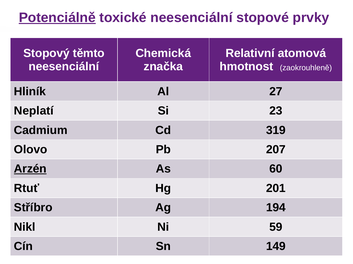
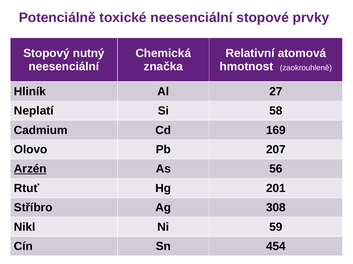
Potenciálně underline: present -> none (57, 18)
těmto: těmto -> nutný (89, 53)
23: 23 -> 58 (276, 111)
319: 319 -> 169 (276, 131)
60: 60 -> 56 (276, 169)
194: 194 -> 308 (276, 208)
149: 149 -> 454 (276, 247)
